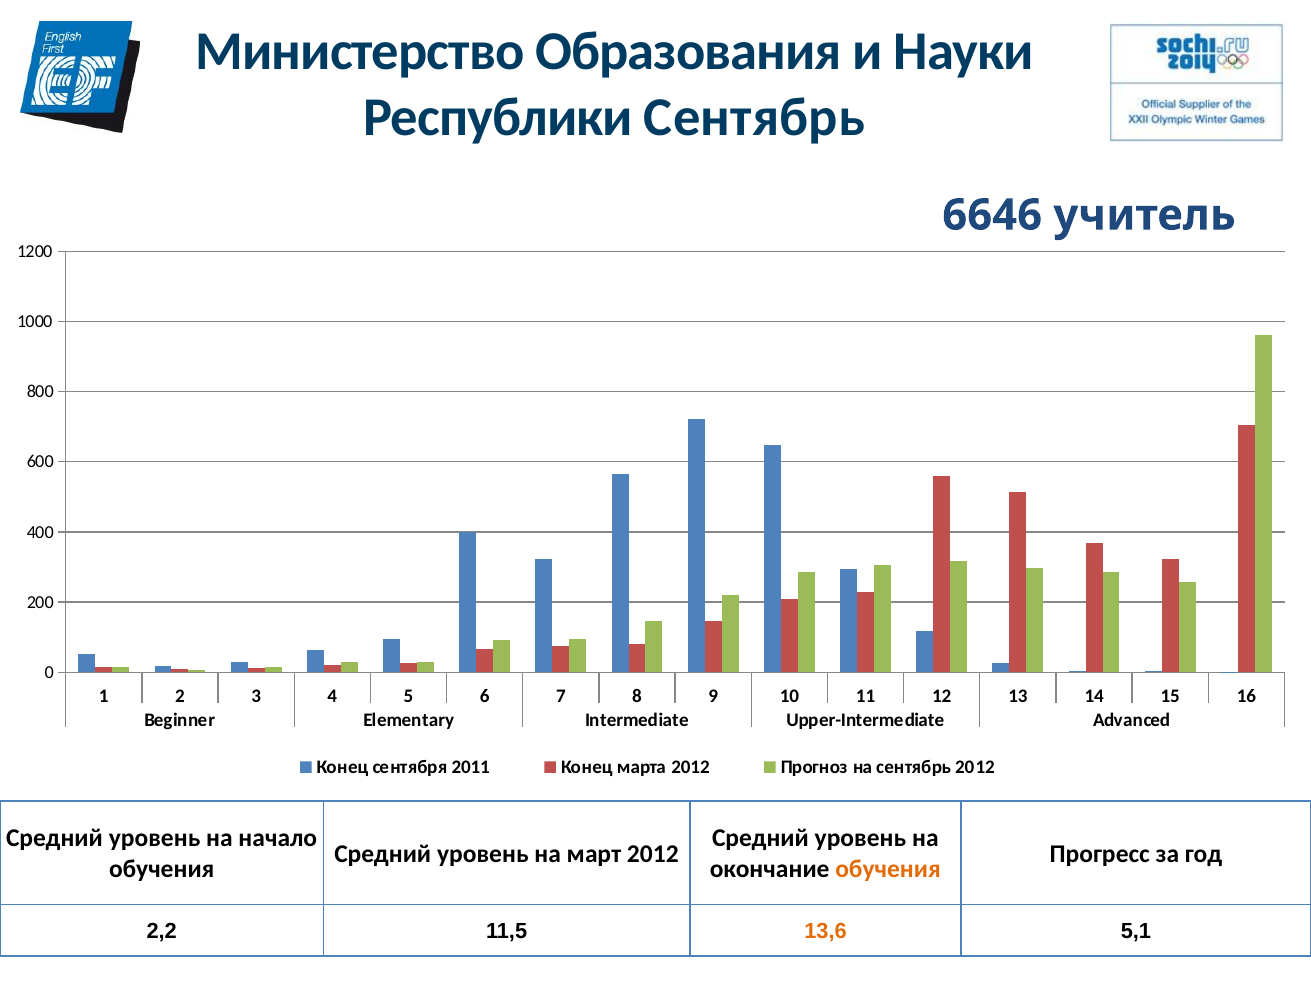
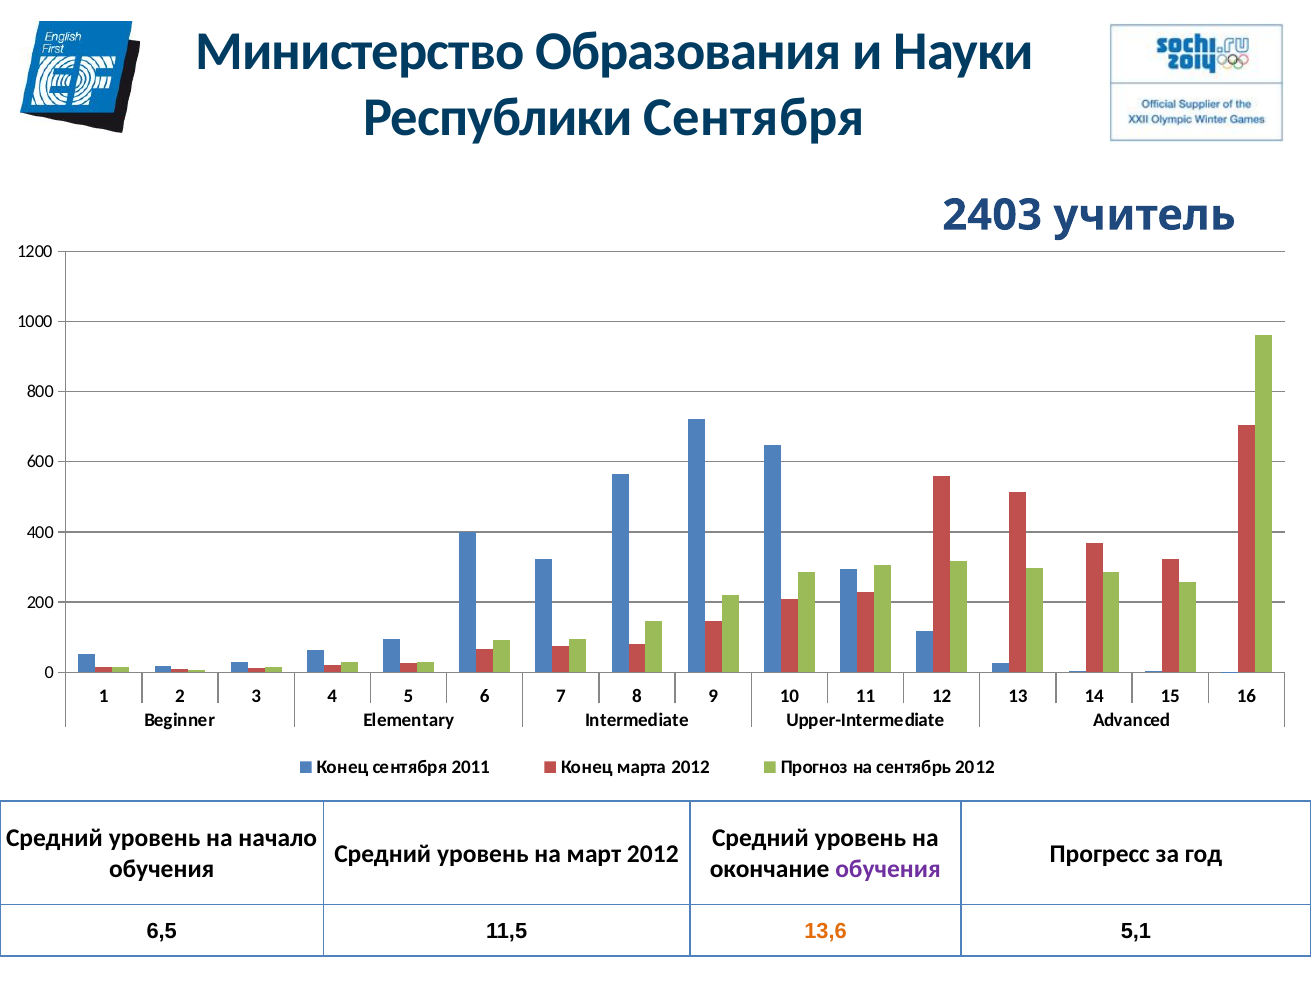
Республики Сентябрь: Сентябрь -> Сентября (755, 117)
6646: 6646 -> 2403 (992, 215)
обучения colour: orange -> purple (888, 870)
2,2: 2,2 -> 6,5 (162, 932)
